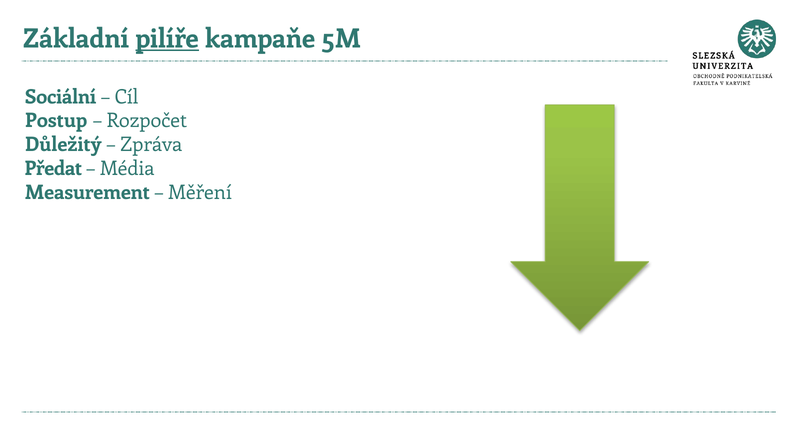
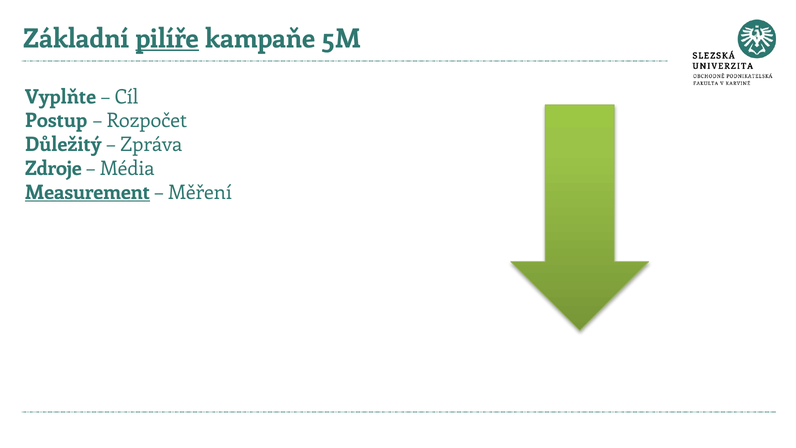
Sociální: Sociální -> Vyplňte (61, 97)
Předat: Předat -> Zdroje (53, 169)
Measurement underline: none -> present (87, 192)
